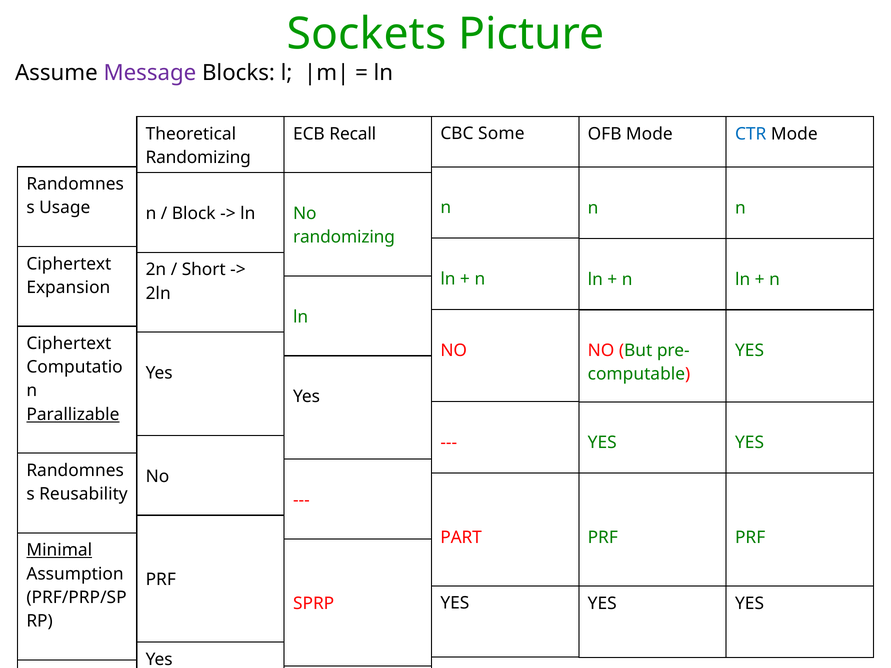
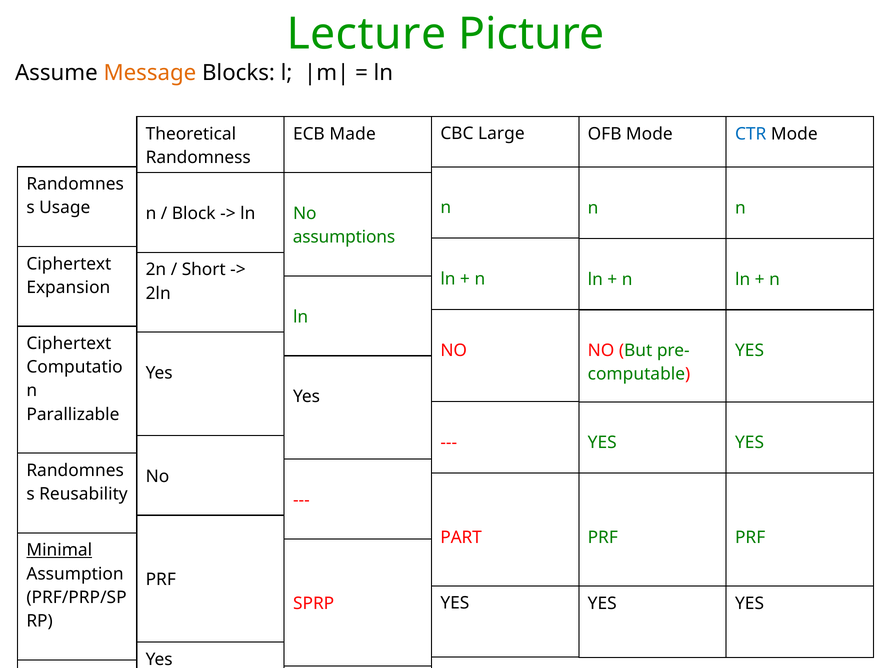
Sockets: Sockets -> Lecture (366, 34)
Message colour: purple -> orange (150, 73)
Some: Some -> Large (501, 134)
Recall: Recall -> Made (353, 134)
Randomizing: Randomizing -> Randomness (198, 158)
randomizing: randomizing -> assumptions (344, 237)
Parallizable underline: present -> none (73, 414)
